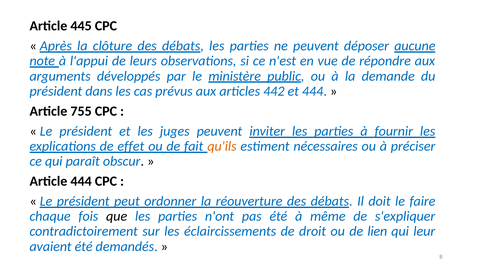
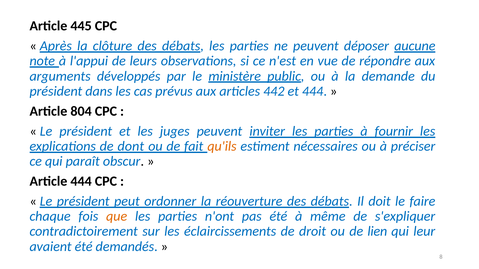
755: 755 -> 804 (81, 111)
effet: effet -> dont (131, 146)
que colour: black -> orange (117, 217)
